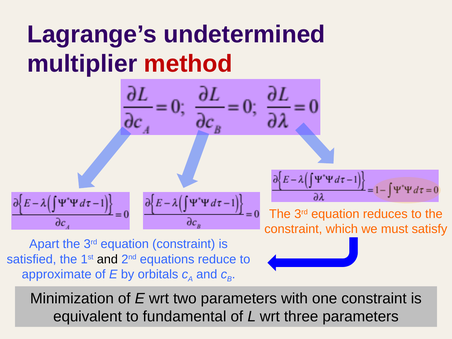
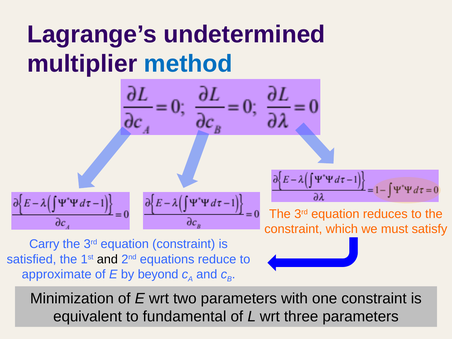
method colour: red -> blue (188, 64)
Apart: Apart -> Carry (44, 244)
orbitals: orbitals -> beyond (158, 274)
